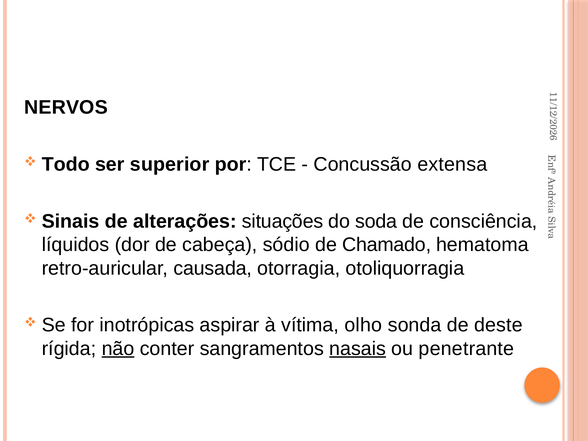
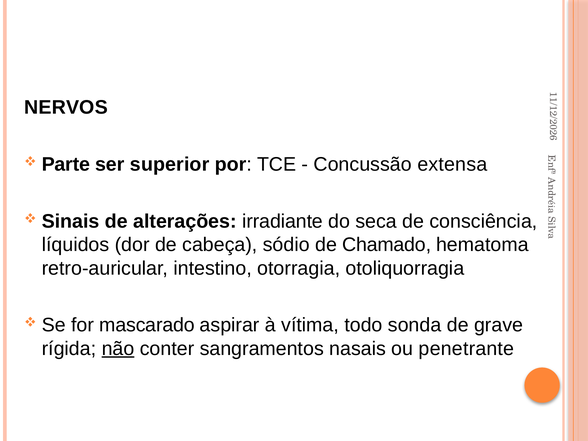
Todo: Todo -> Parte (66, 164)
situações: situações -> irradiante (283, 221)
soda: soda -> seca (376, 221)
causada: causada -> intestino (213, 268)
inotrópicas: inotrópicas -> mascarado (147, 325)
olho: olho -> todo (363, 325)
deste: deste -> grave (499, 325)
nasais underline: present -> none (358, 349)
